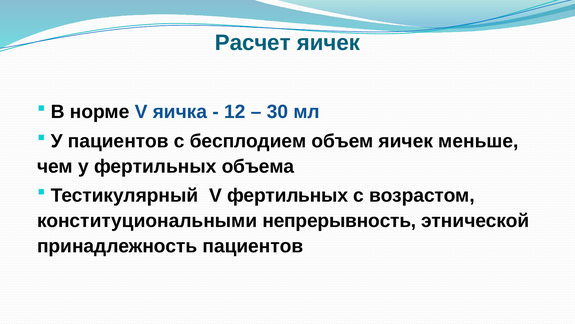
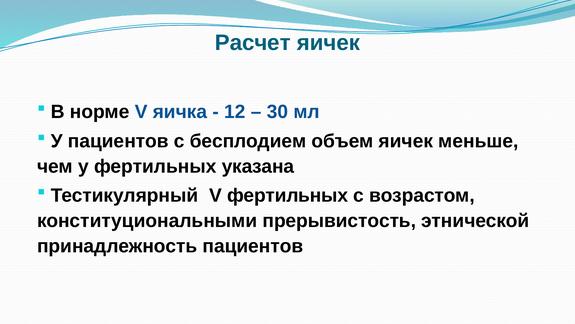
объема: объема -> указана (258, 166)
непрерывность: непрерывность -> прерывистость (339, 221)
